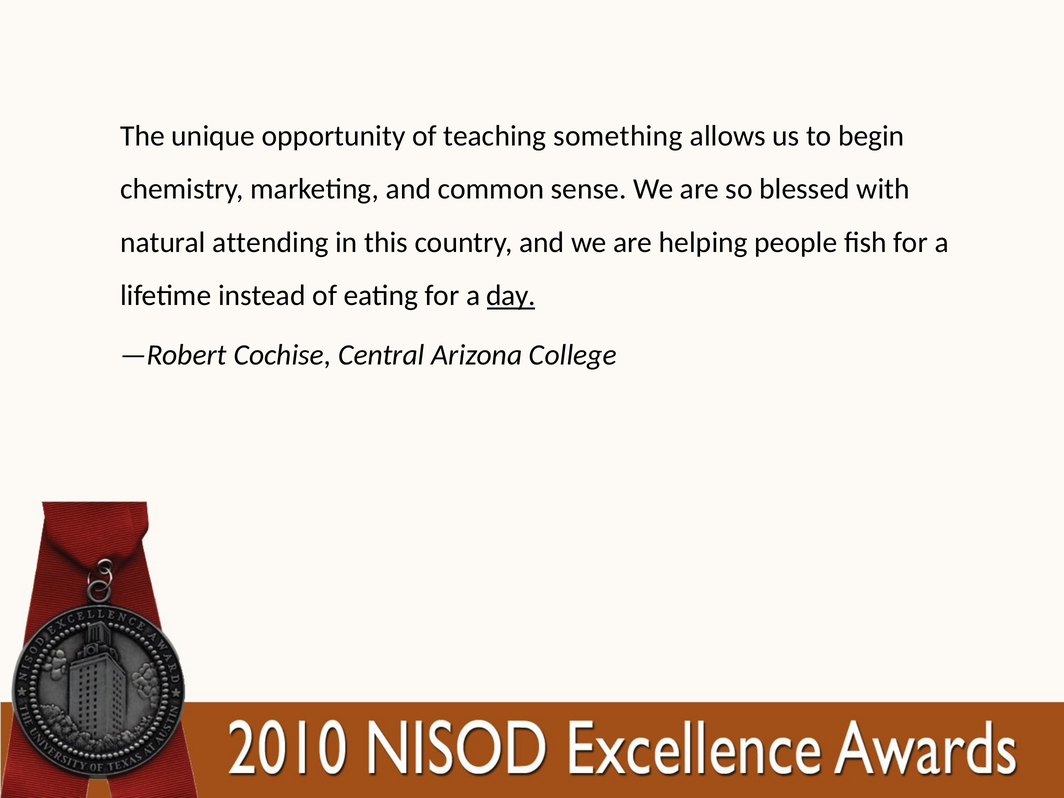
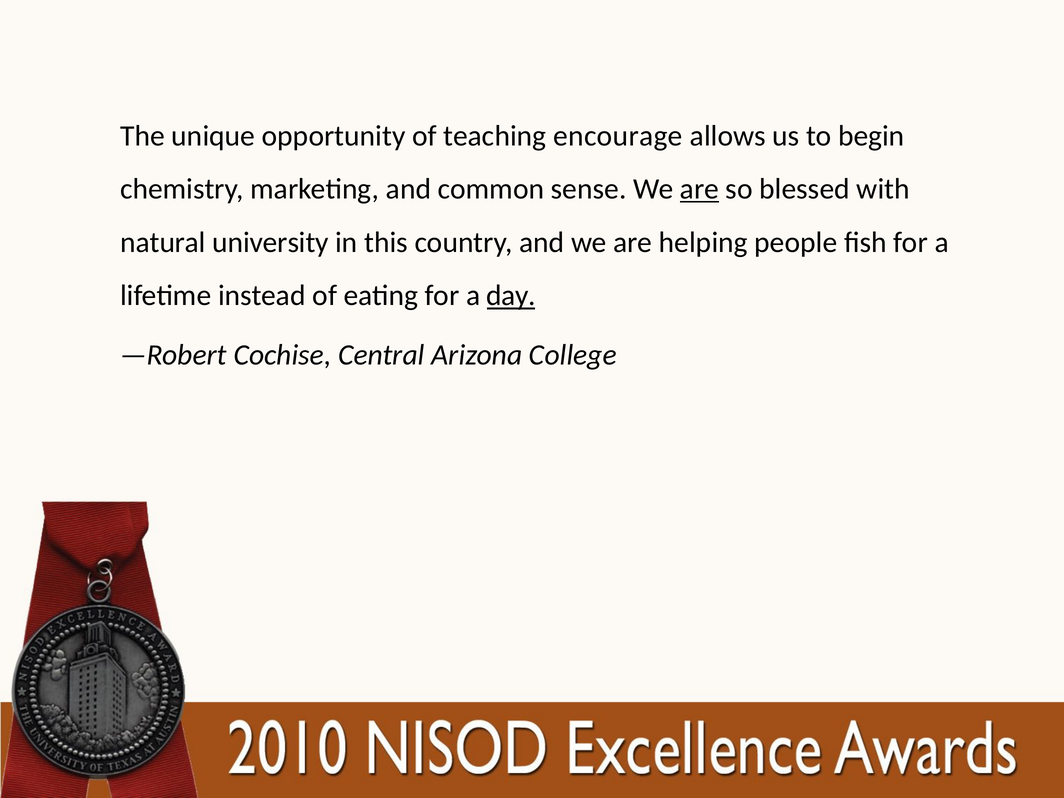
something: something -> encourage (618, 136)
are underline: none -> present (699, 189)
attending: attending -> university (270, 242)
